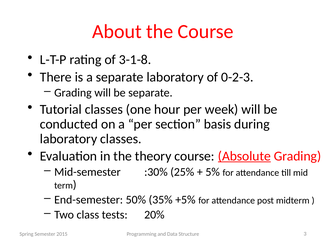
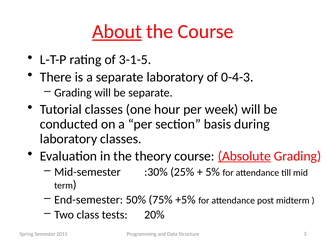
About underline: none -> present (117, 32)
3-1-8: 3-1-8 -> 3-1-5 (135, 60)
0-2-3: 0-2-3 -> 0-4-3 (237, 77)
35%: 35% -> 75% (161, 199)
